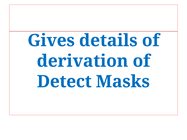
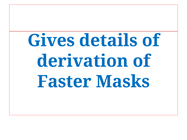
Detect: Detect -> Faster (64, 82)
